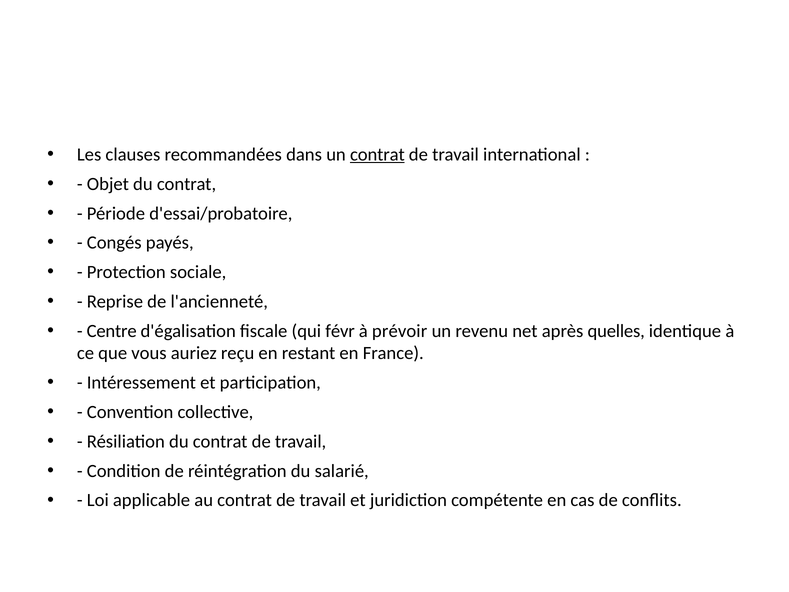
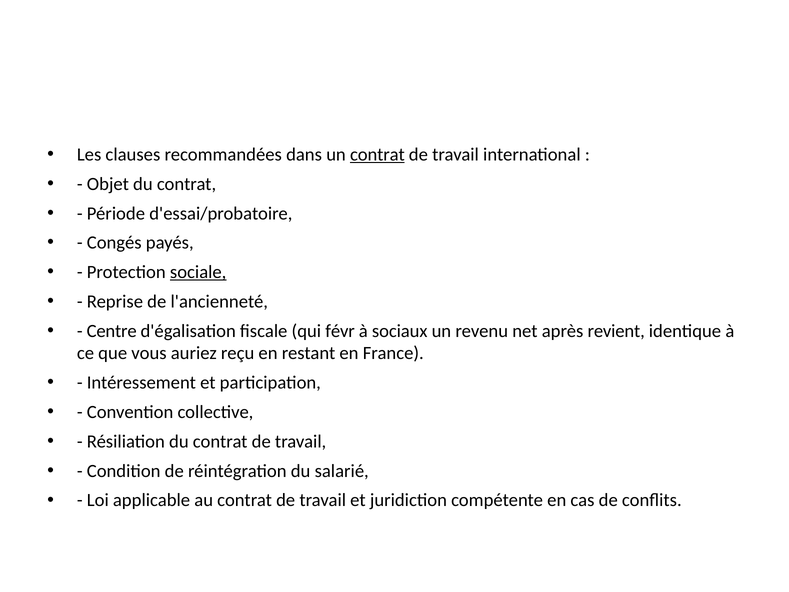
sociale underline: none -> present (198, 272)
prévoir: prévoir -> sociaux (400, 331)
quelles: quelles -> revient (616, 331)
